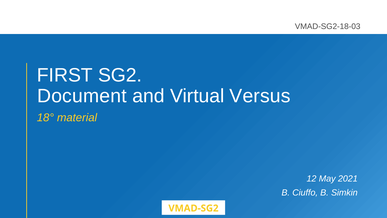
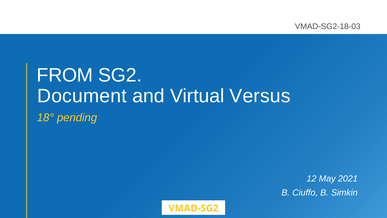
FIRST: FIRST -> FROM (65, 75)
material: material -> pending (77, 118)
